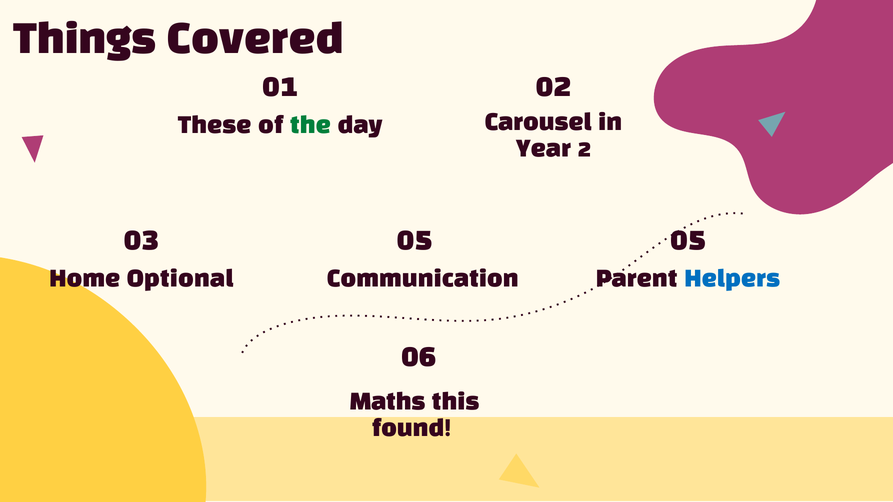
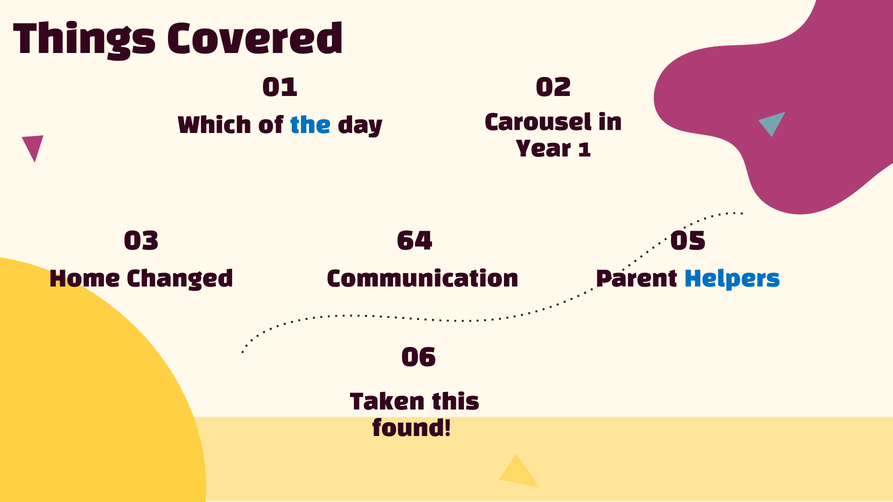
These: These -> Which (215, 126)
the colour: green -> blue (310, 126)
2: 2 -> 1 (585, 150)
03 05: 05 -> 64 (415, 240)
Optional: Optional -> Changed (180, 279)
Maths: Maths -> Taken (387, 402)
